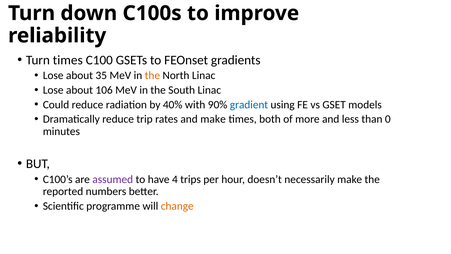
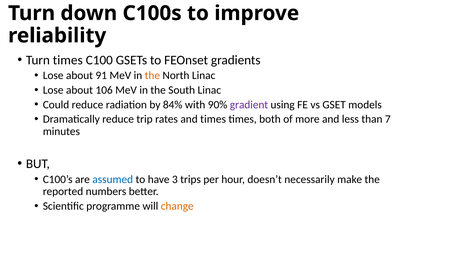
35: 35 -> 91 (101, 75)
40%: 40% -> 84% (173, 105)
gradient colour: blue -> purple (249, 105)
and make: make -> times (213, 119)
0: 0 -> 7 (388, 119)
assumed colour: purple -> blue (113, 179)
4: 4 -> 3 (175, 179)
